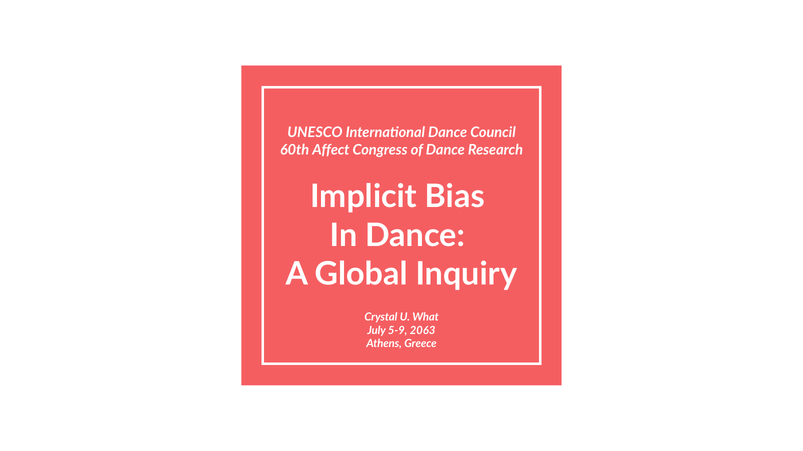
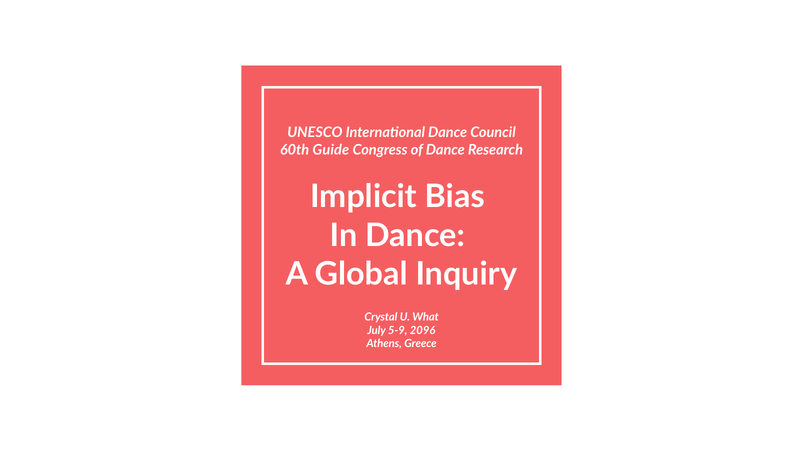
Affect: Affect -> Guide (331, 150)
2063: 2063 -> 2096 (423, 331)
